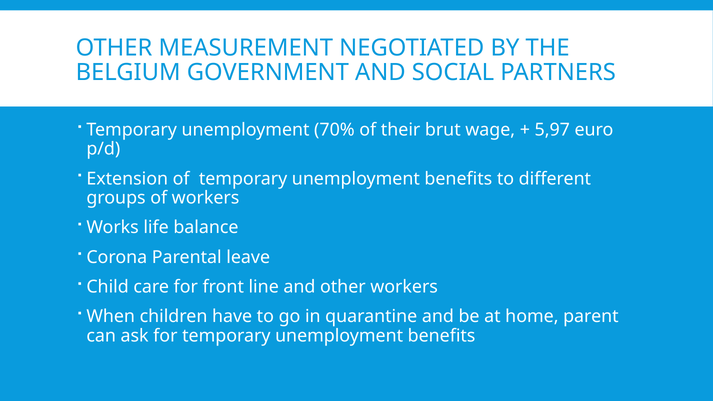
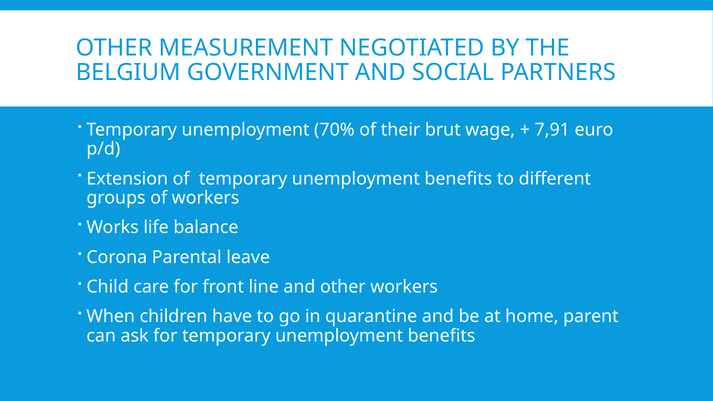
5,97: 5,97 -> 7,91 (552, 130)
